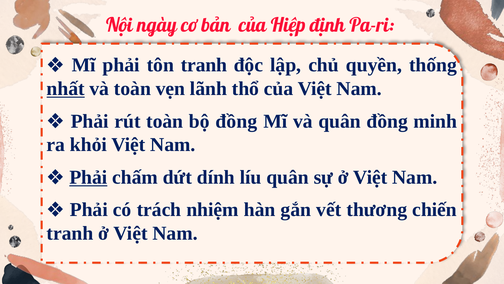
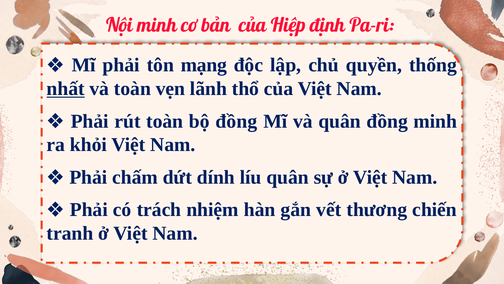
Nội ngày: ngày -> minh (157, 25)
tôn tranh: tranh -> mạng (204, 65)
Phải underline: present -> none (88, 177)
